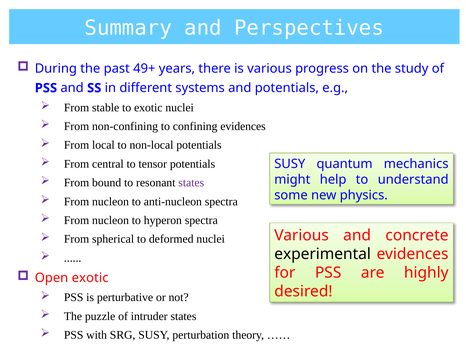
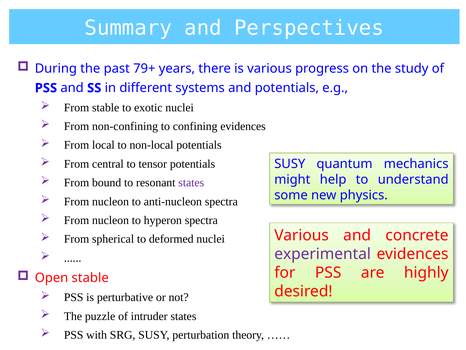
49+: 49+ -> 79+ (144, 68)
experimental colour: black -> purple (323, 254)
Open exotic: exotic -> stable (90, 278)
